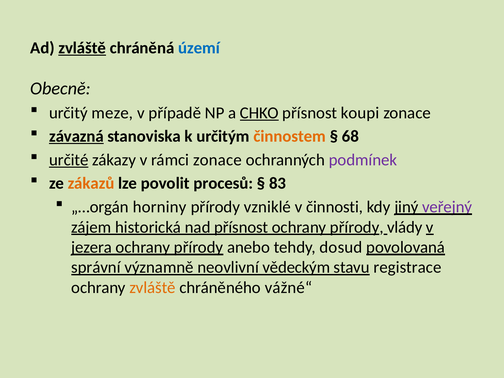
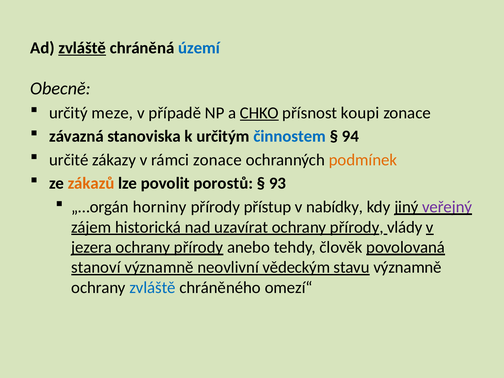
závazná underline: present -> none (76, 136)
činnostem colour: orange -> blue (290, 136)
68: 68 -> 94 (350, 136)
určité underline: present -> none (69, 160)
podmínek colour: purple -> orange (363, 160)
procesů: procesů -> porostů (223, 183)
83: 83 -> 93 (278, 183)
vzniklé: vzniklé -> přístup (268, 207)
činnosti: činnosti -> nabídky (335, 207)
nad přísnost: přísnost -> uzavírat (241, 227)
dosud: dosud -> člověk (341, 247)
správní: správní -> stanoví (96, 267)
stavu registrace: registrace -> významně (408, 267)
zvláště colour: orange -> blue (153, 288)
vážné“: vážné“ -> omezí“ (289, 288)
